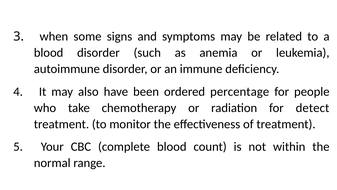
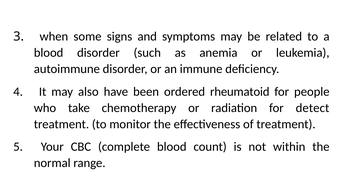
percentage: percentage -> rheumatoid (240, 91)
